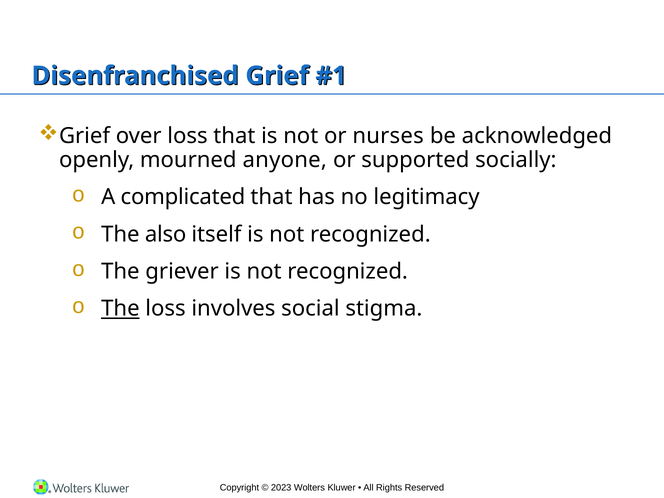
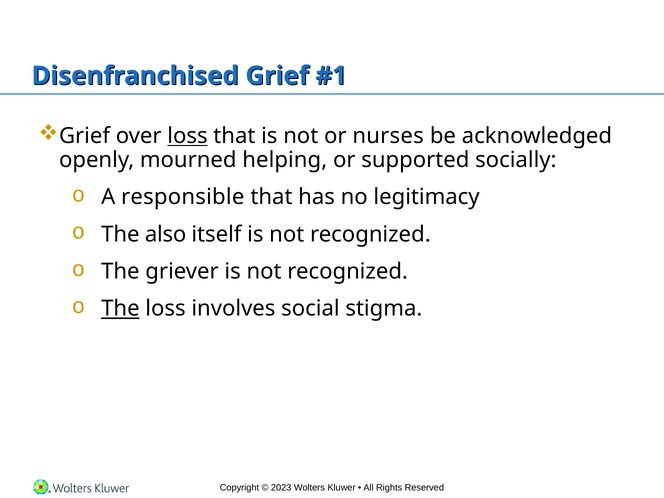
loss underline: none -> present (187, 136)
anyone: anyone -> helping (285, 160)
complicated: complicated -> responsible (183, 197)
